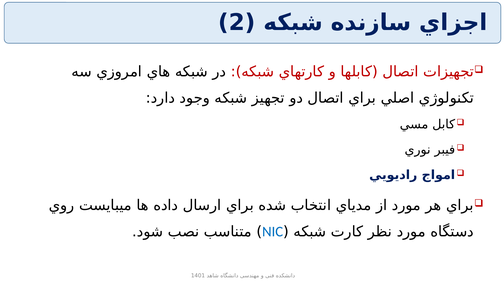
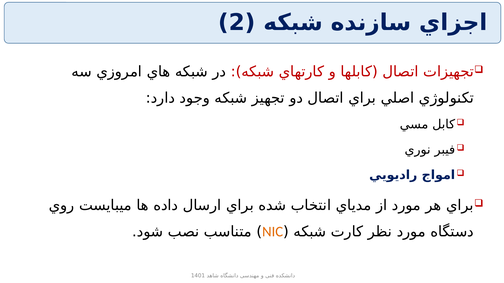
NIC colour: blue -> orange (273, 232)
